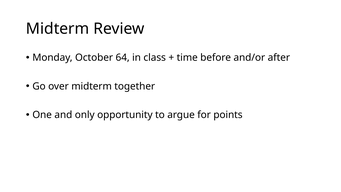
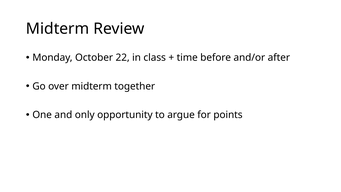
64: 64 -> 22 (123, 58)
